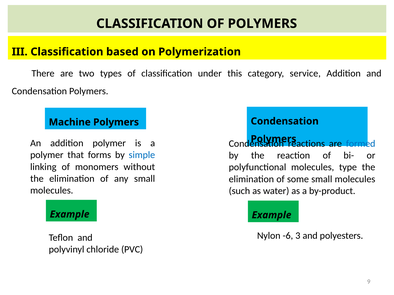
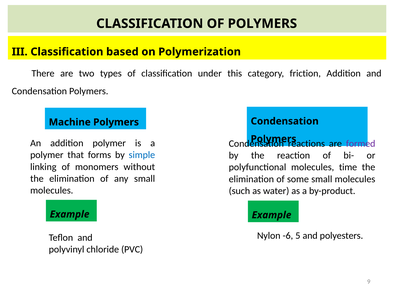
service: service -> friction (305, 73)
formed colour: blue -> purple (361, 144)
type: type -> time (348, 168)
3: 3 -> 5 (298, 236)
